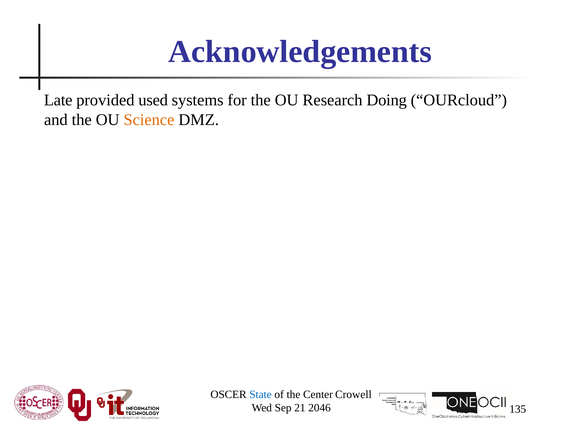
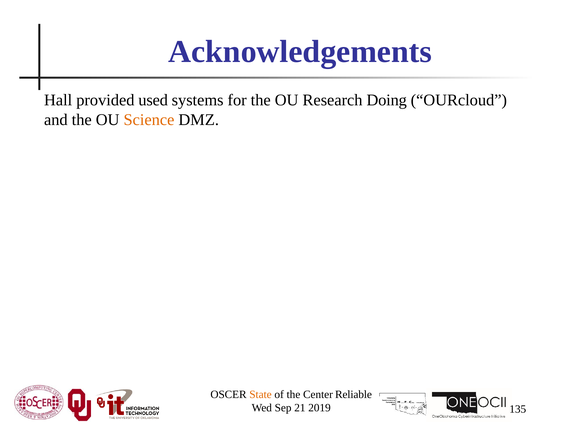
Late: Late -> Hall (58, 100)
State colour: blue -> orange (261, 395)
Crowell: Crowell -> Reliable (354, 395)
2046: 2046 -> 2019 (320, 408)
